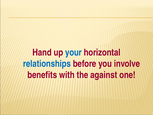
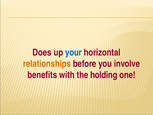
Hand: Hand -> Does (42, 52)
relationships colour: blue -> orange (47, 64)
against: against -> holding (104, 75)
